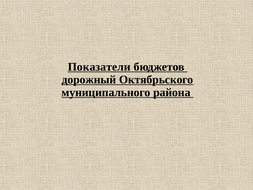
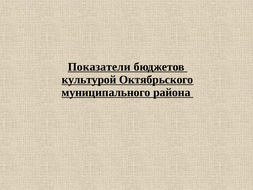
дорожный: дорожный -> культурой (89, 80)
